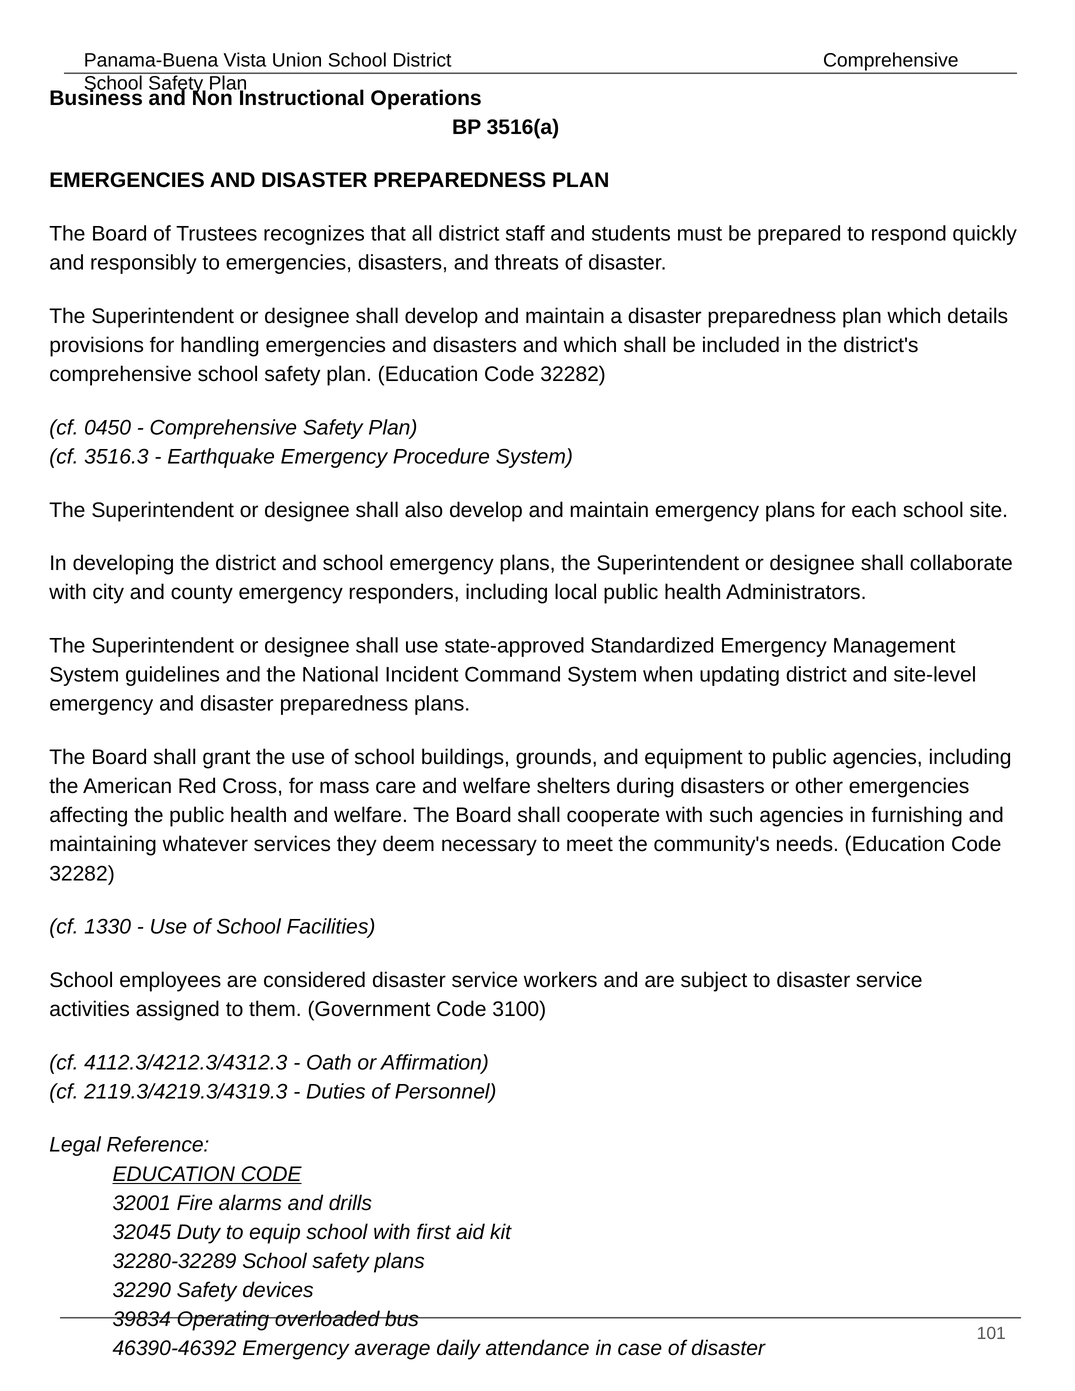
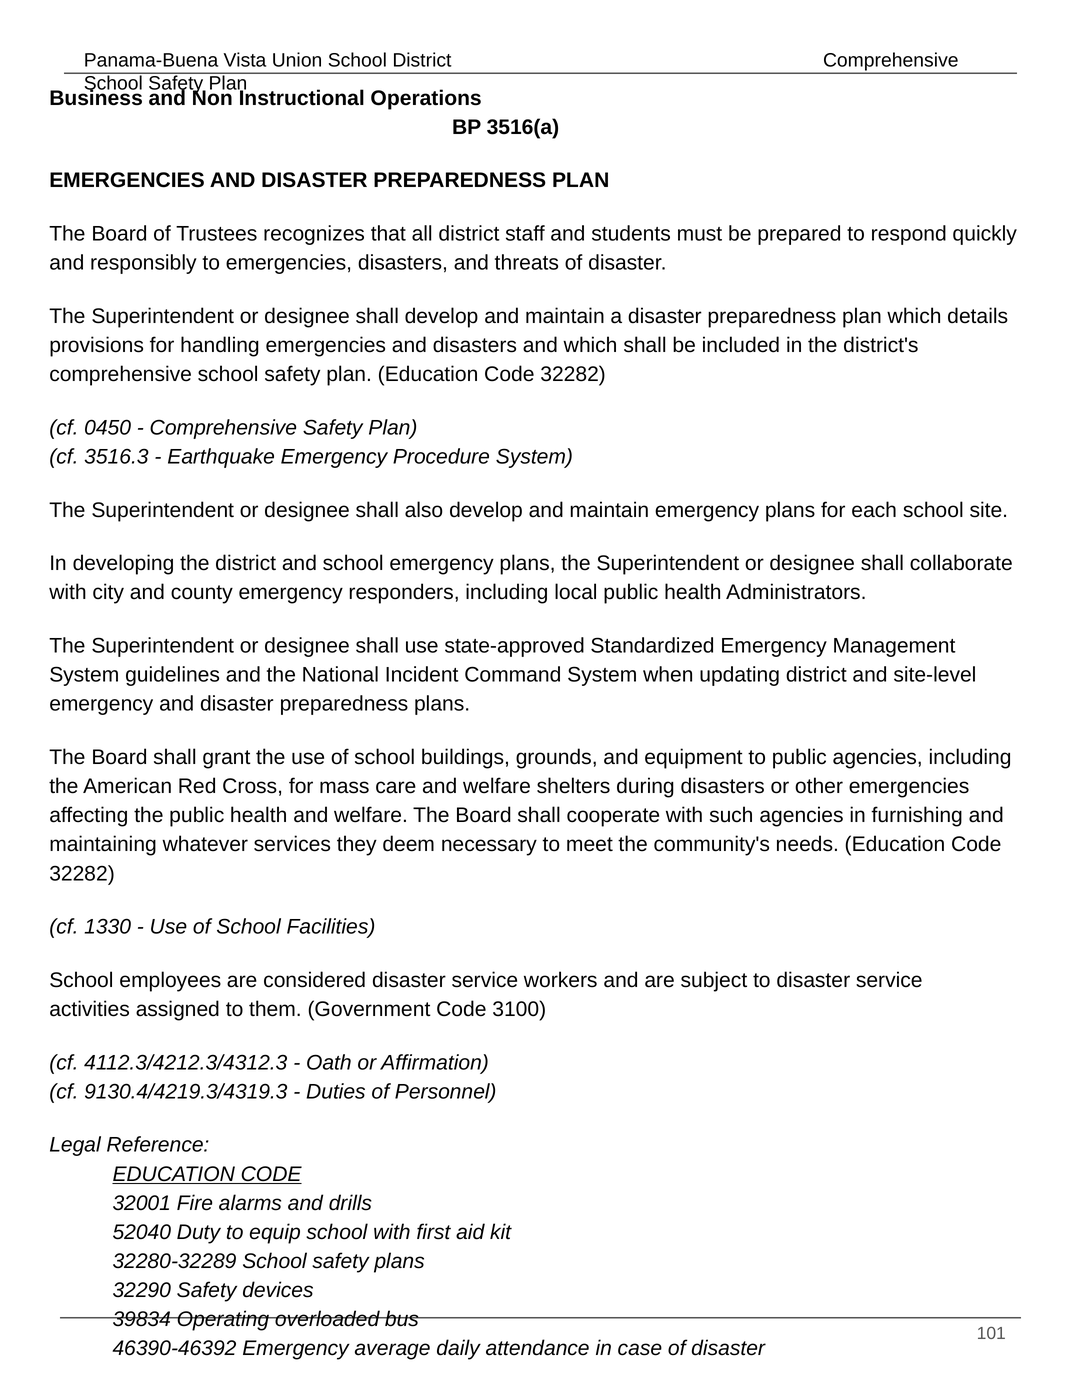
2119.3/4219.3/4319.3: 2119.3/4219.3/4319.3 -> 9130.4/4219.3/4319.3 (186, 1092)
32045: 32045 -> 52040 (142, 1232)
